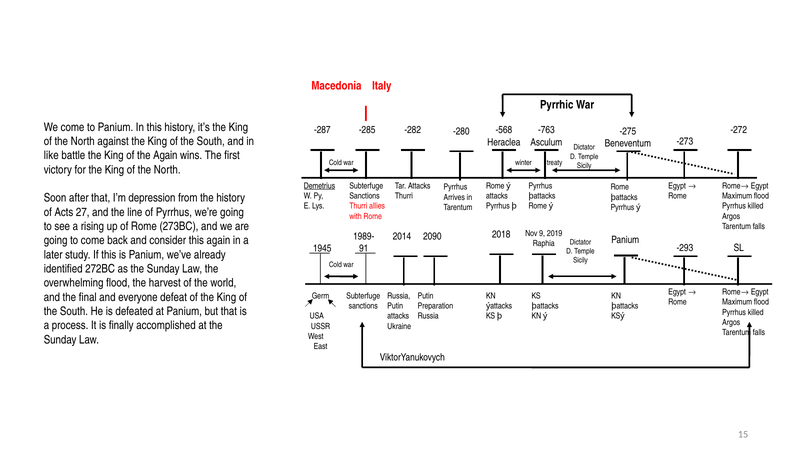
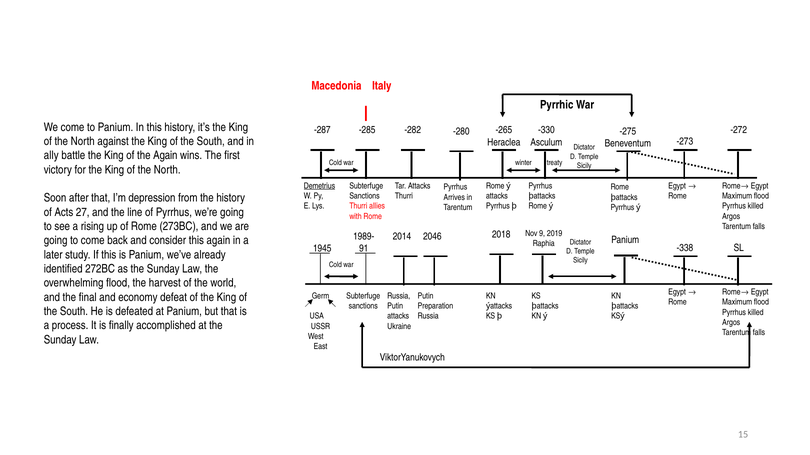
-568: -568 -> -265 (504, 130)
-763: -763 -> -330 (546, 130)
like: like -> ally (51, 156)
2090: 2090 -> 2046 (432, 237)
-293: -293 -> -338 (685, 248)
everyone: everyone -> economy (138, 298)
